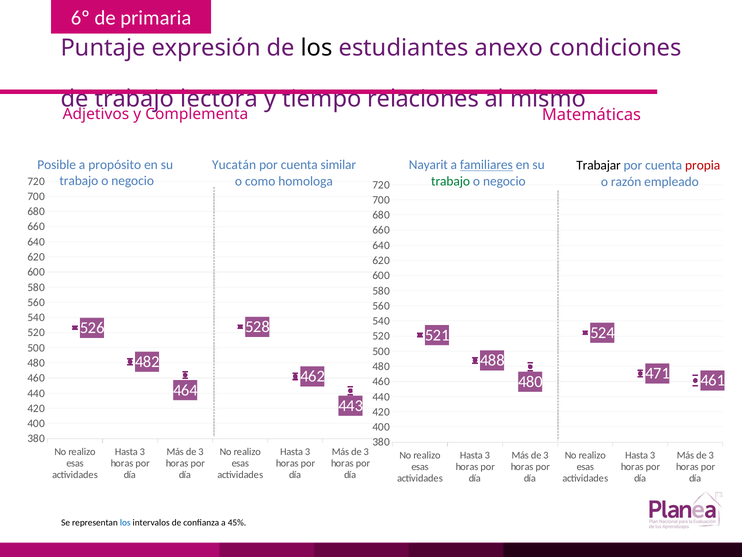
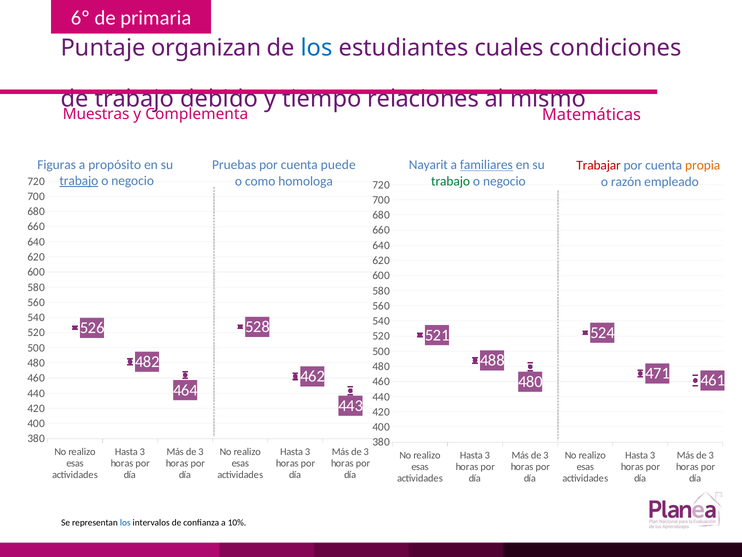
expresión: expresión -> organizan (206, 48)
los colour: black -> blue (317, 48)
anexo: anexo -> cuales (509, 48)
lectora: lectora -> debido (219, 99)
Adjetivos: Adjetivos -> Muestras (96, 114)
Posible: Posible -> Figuras (57, 164)
Yucatán: Yucatán -> Pruebas (234, 165)
similar: similar -> puede (338, 165)
Trabajar colour: black -> red (599, 165)
propia colour: red -> orange (703, 165)
trabajo underline: none -> present (79, 181)
45%: 45% -> 10% (237, 522)
